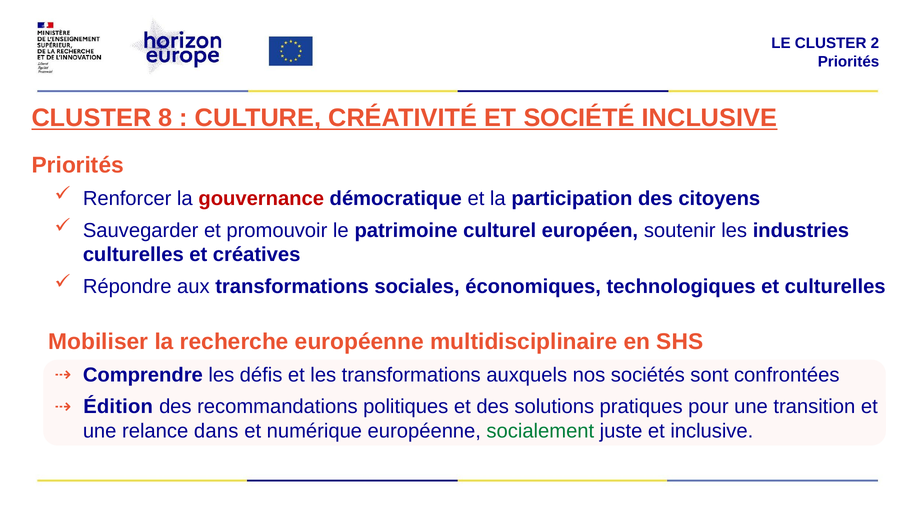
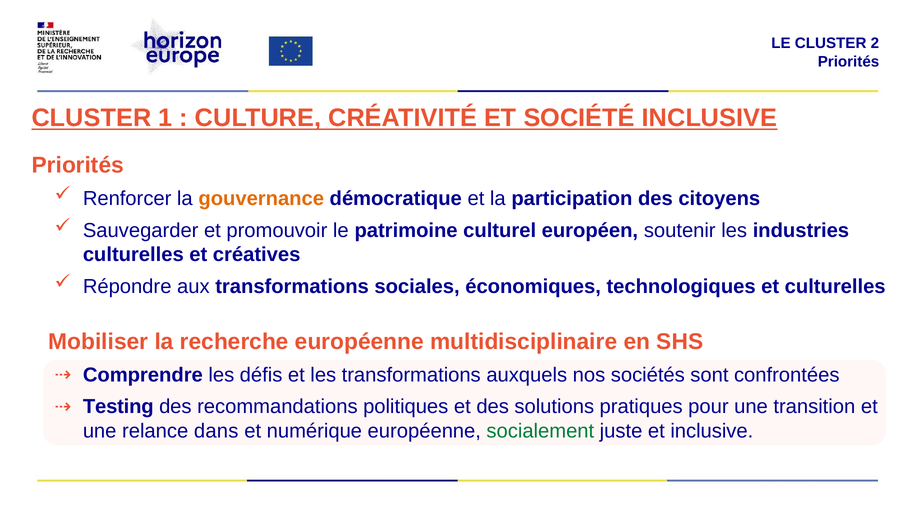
8: 8 -> 1 (165, 118)
gouvernance colour: red -> orange (261, 198)
Édition: Édition -> Testing (118, 406)
